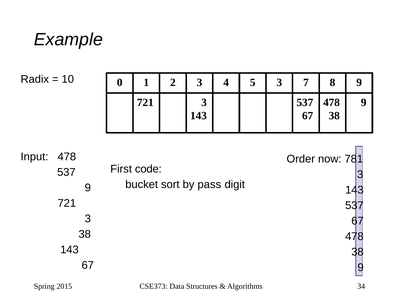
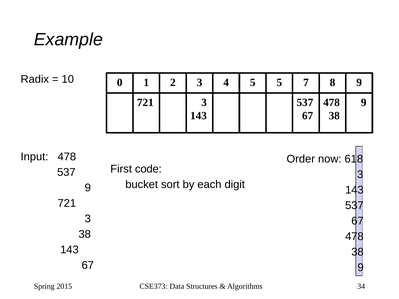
5 3: 3 -> 5 (279, 83)
781: 781 -> 618 (354, 159)
pass: pass -> each (209, 185)
